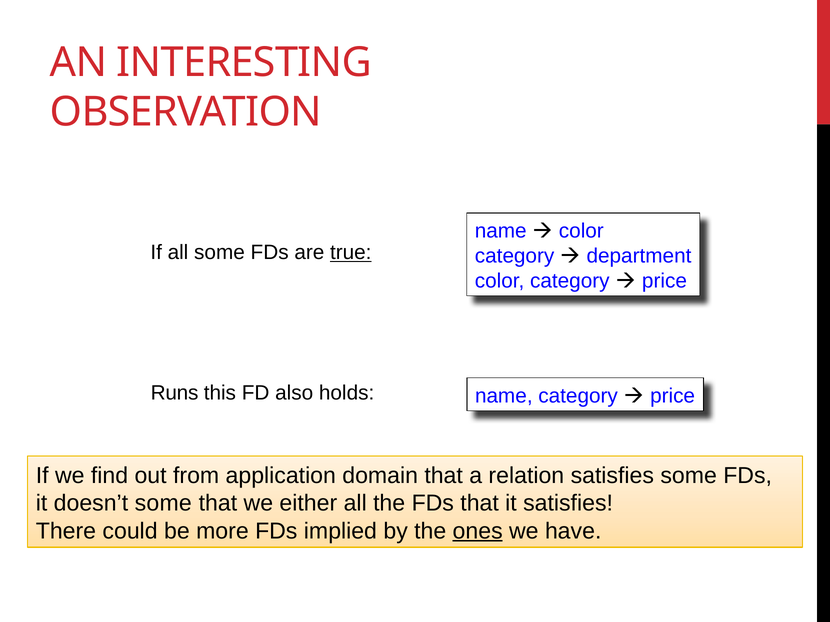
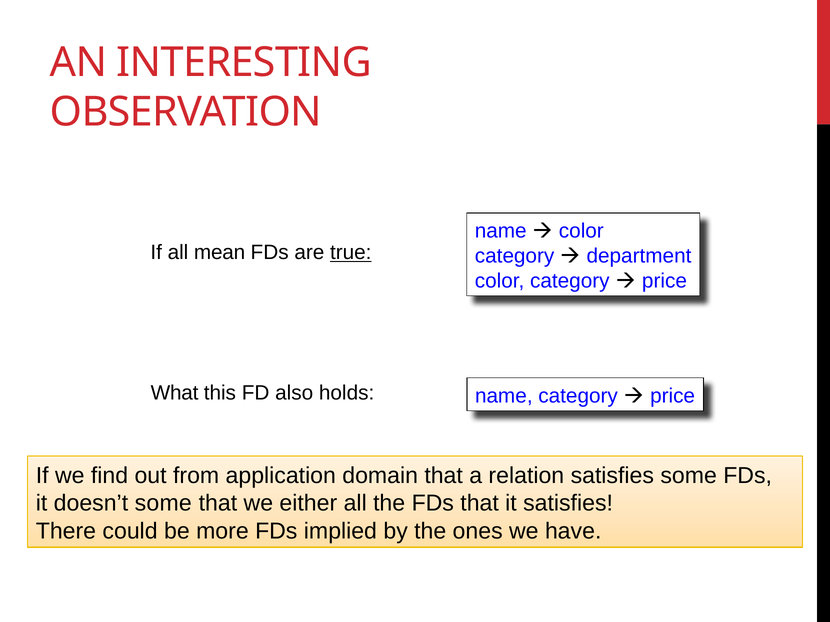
all some: some -> mean (220, 253)
Runs: Runs -> What (175, 393)
ones underline: present -> none (478, 531)
